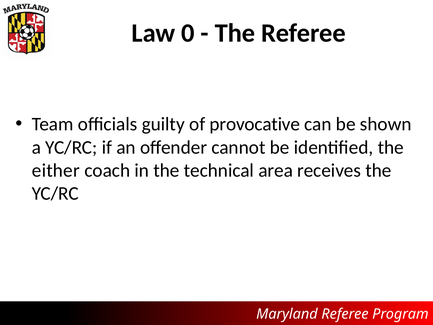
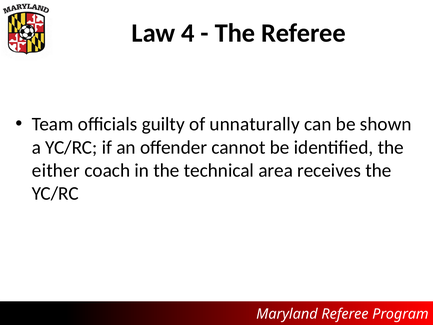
0: 0 -> 4 (188, 33)
provocative: provocative -> unnaturally (255, 124)
